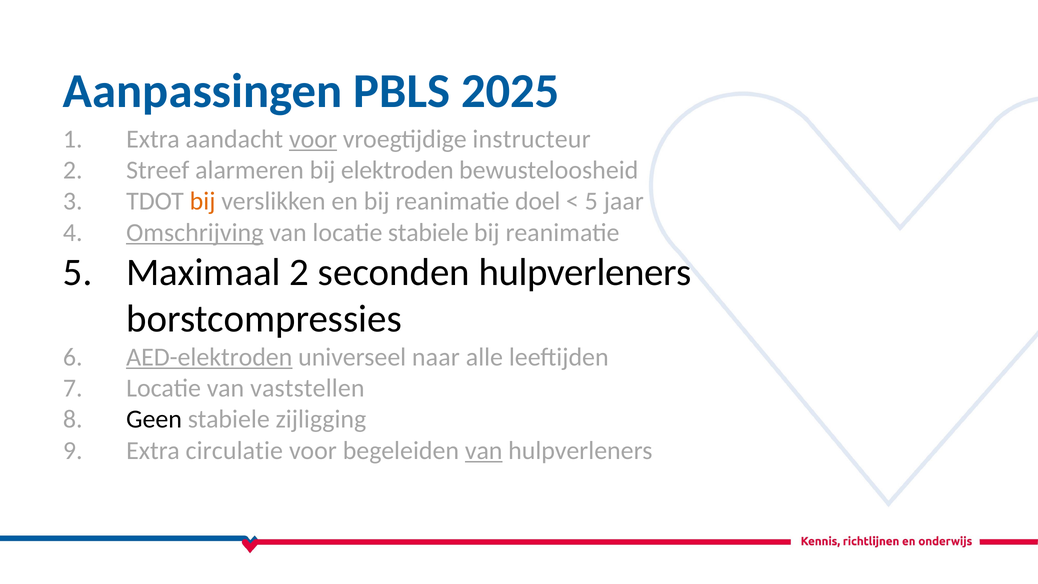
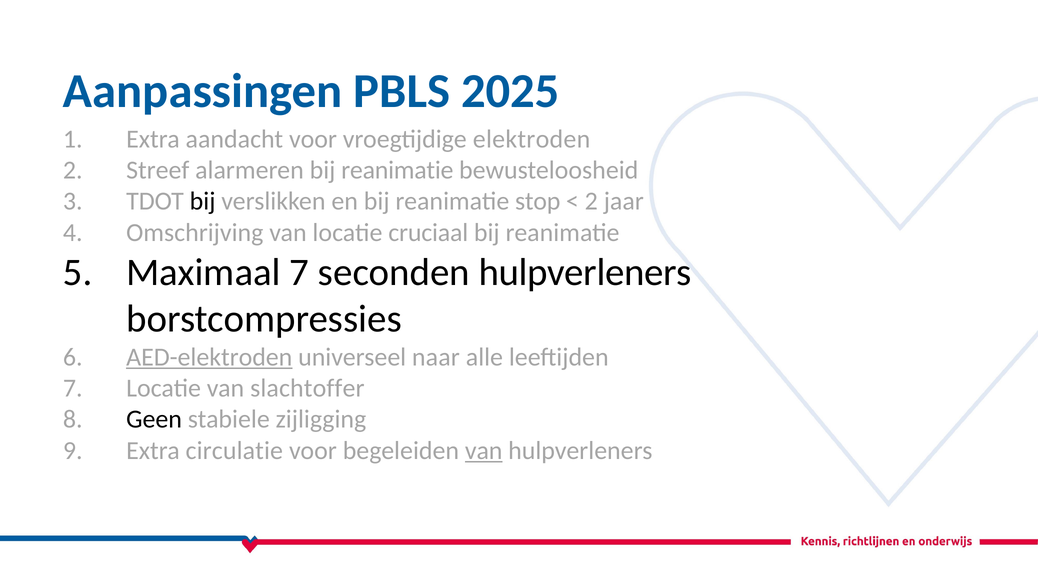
voor underline: present -> none (313, 139)
instructeur: instructeur -> elektroden (532, 139)
alarmeren bij elektroden: elektroden -> reanimatie (397, 170)
bij colour: orange -> black (203, 201)
doel: doel -> stop (538, 201)
5: 5 -> 2 (591, 201)
Omschrijving underline: present -> none (195, 232)
locatie stabiele: stabiele -> cruciaal (428, 232)
Maximaal 2: 2 -> 7 (299, 272)
vaststellen: vaststellen -> slachtoffer (307, 388)
